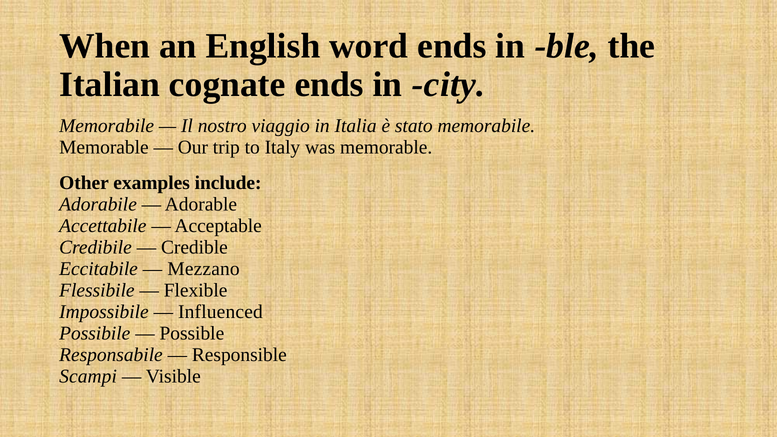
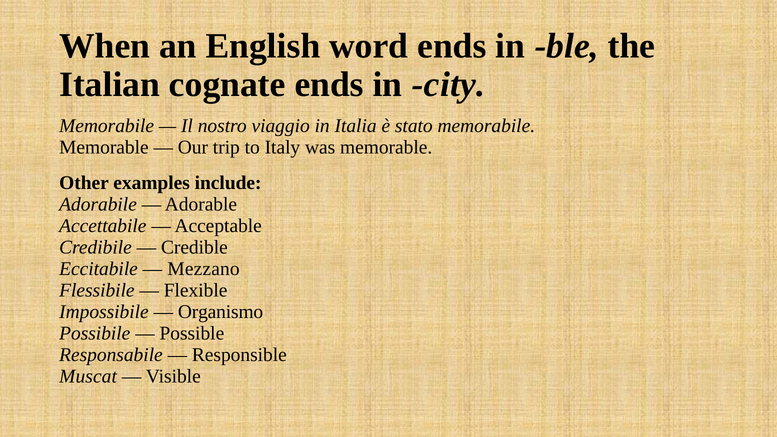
Influenced: Influenced -> Organismo (221, 312)
Scampi: Scampi -> Muscat (88, 376)
